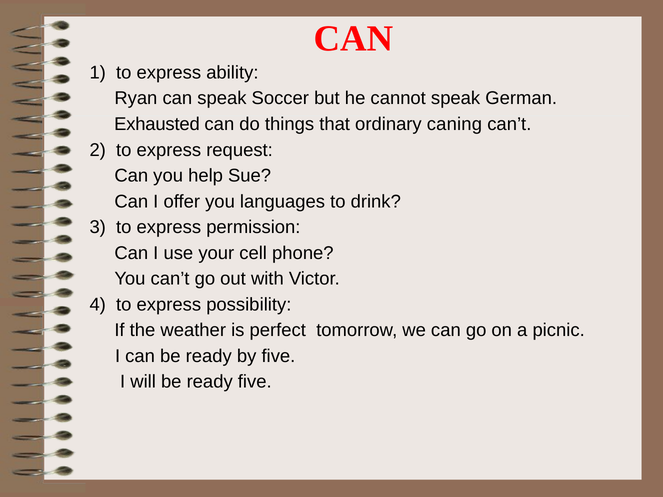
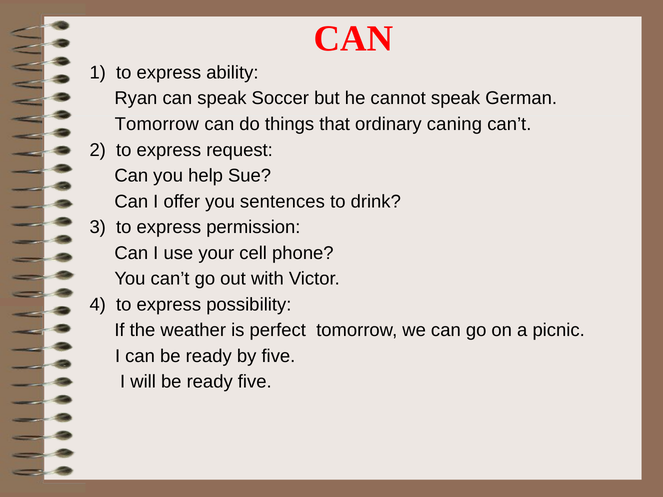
Exhausted: Exhausted -> Tomorrow (157, 124)
languages: languages -> sentences (282, 202)
